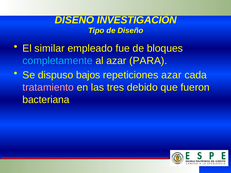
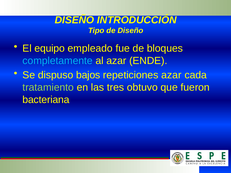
INVESTIGACIÓN: INVESTIGACIÓN -> INTRODUCCIÓN (137, 20)
similar: similar -> equipo (50, 48)
PARA: PARA -> ENDE (148, 61)
tratamiento colour: pink -> light green (48, 87)
debido: debido -> obtuvo (142, 87)
